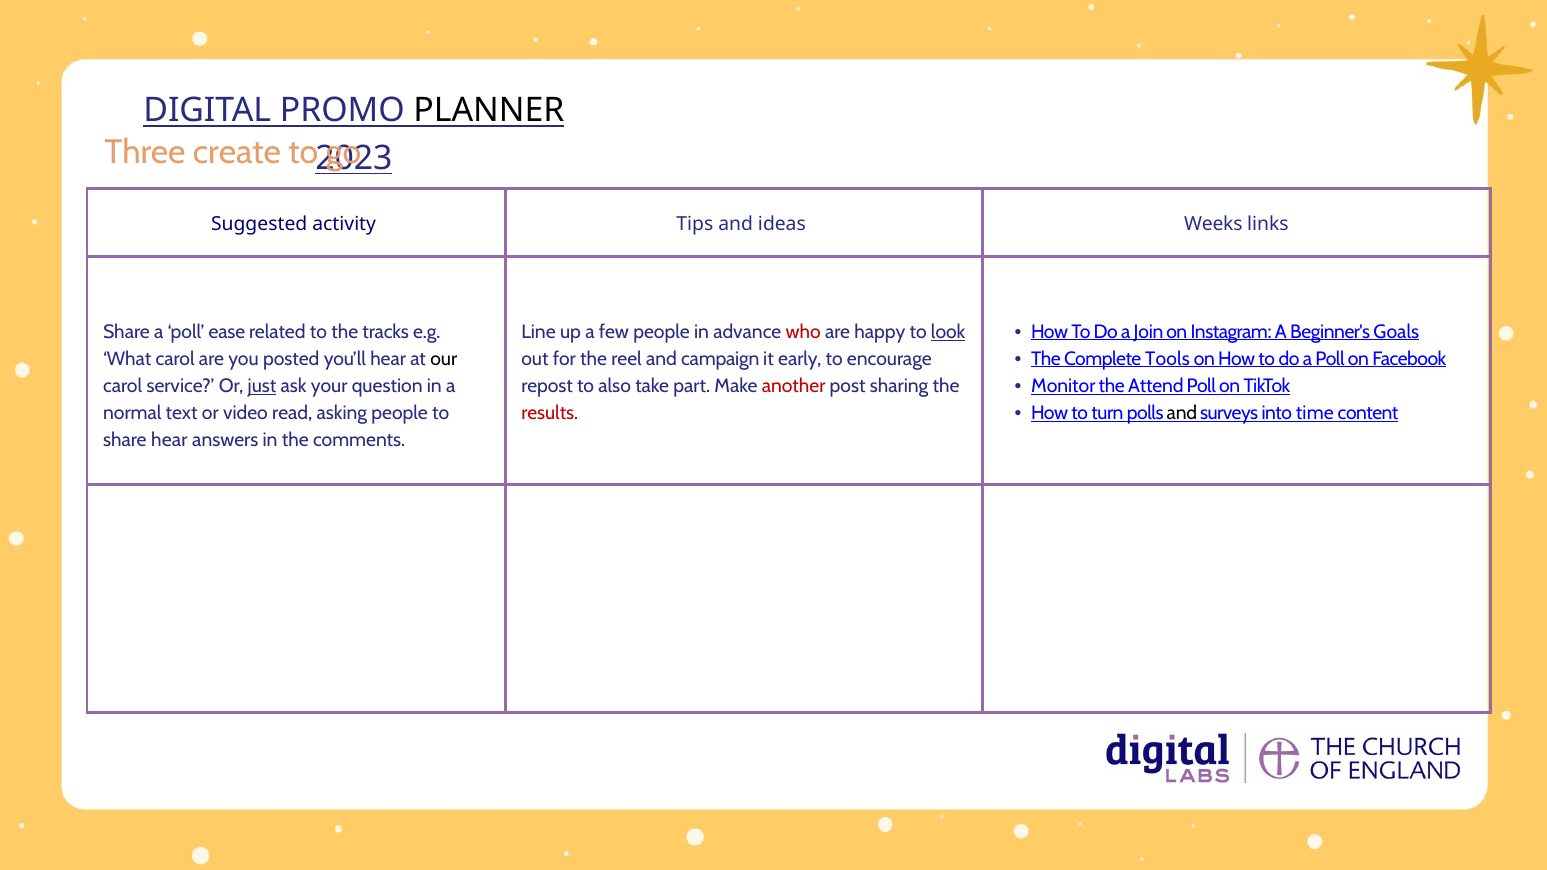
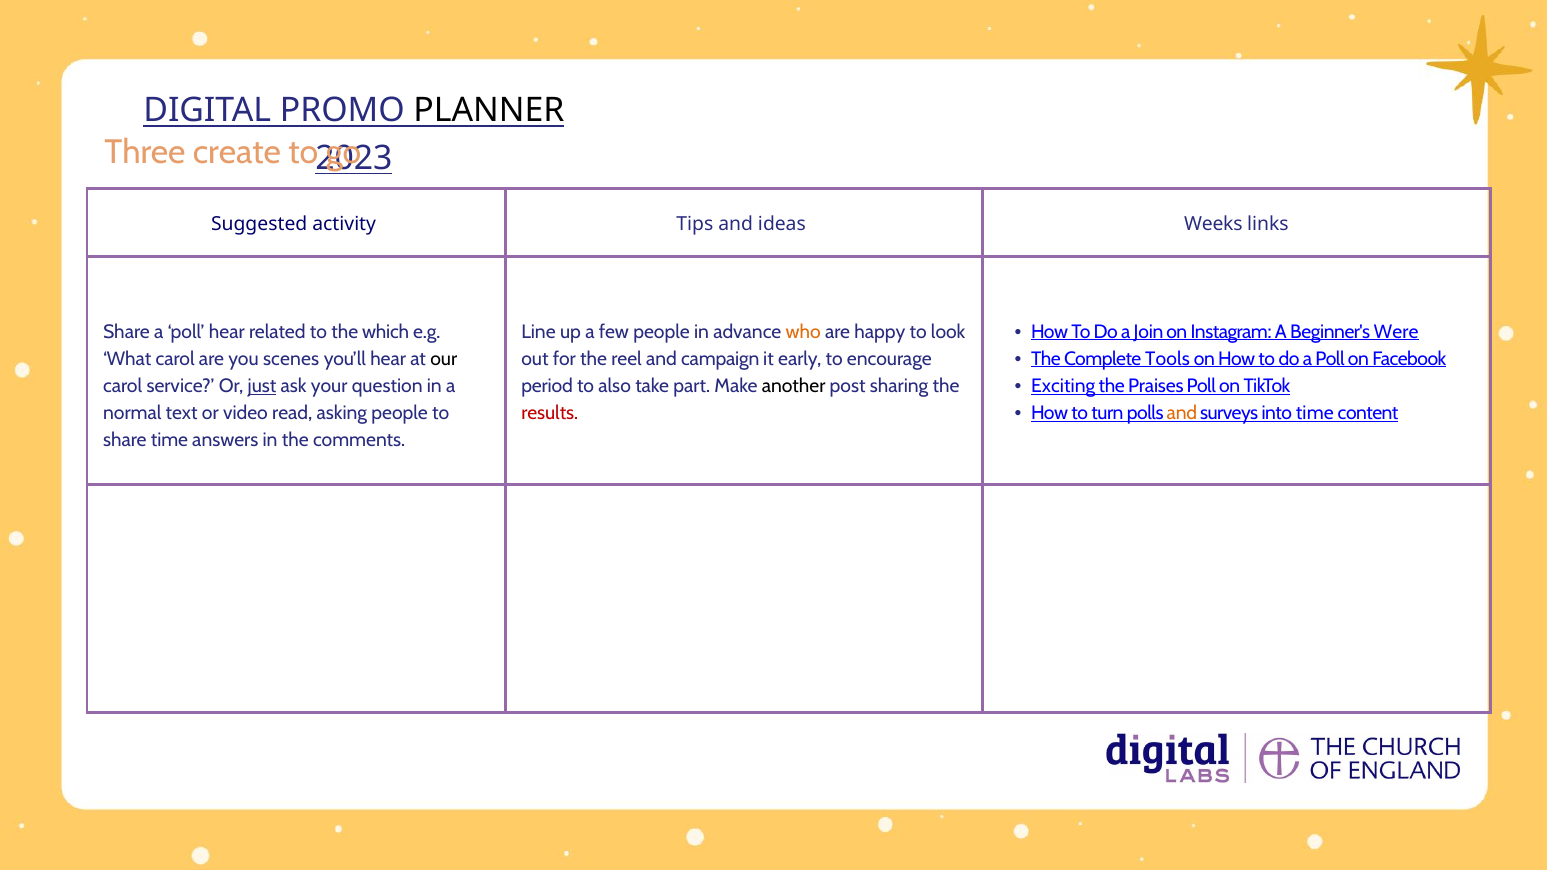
Goals: Goals -> Were (1396, 332)
poll ease: ease -> hear (227, 332)
tracks: tracks -> which (386, 332)
who colour: red -> orange (803, 332)
look underline: present -> none (948, 332)
posted: posted -> scenes (291, 359)
Monitor: Monitor -> Exciting (1063, 386)
Attend: Attend -> Praises (1156, 386)
repost: repost -> period (547, 386)
another colour: red -> black (794, 386)
and colour: black -> orange (1182, 413)
share hear: hear -> time (170, 440)
